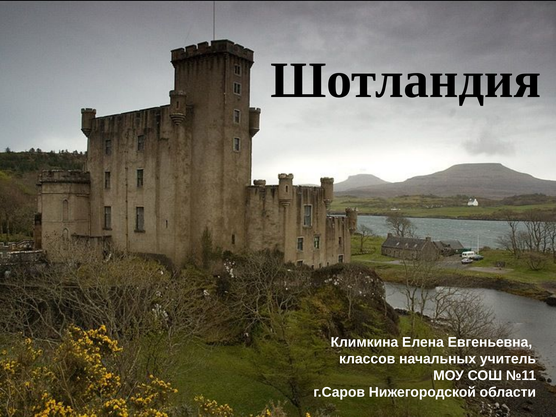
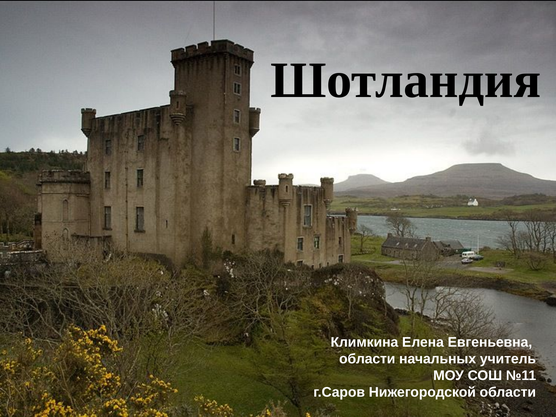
классов: классов -> области (367, 359)
